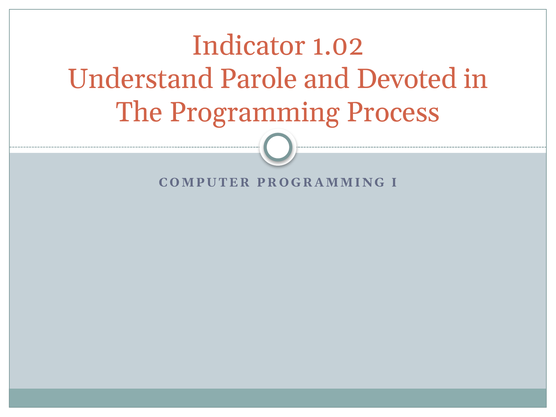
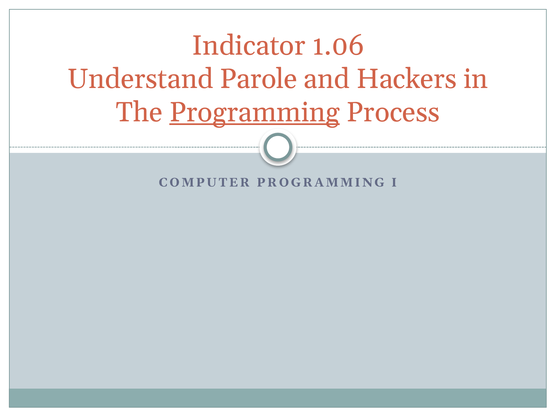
1.02: 1.02 -> 1.06 (338, 46)
Devoted: Devoted -> Hackers (407, 79)
Programming underline: none -> present (255, 112)
